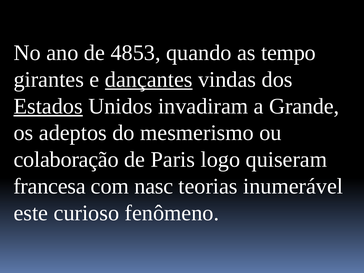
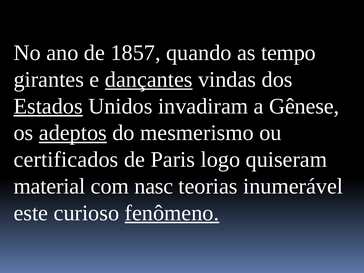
4853: 4853 -> 1857 (136, 53)
Grande: Grande -> Gênese (304, 106)
adeptos underline: none -> present (73, 133)
colaboração: colaboração -> certificados (66, 160)
francesa: francesa -> material (49, 186)
fenômeno underline: none -> present (172, 213)
